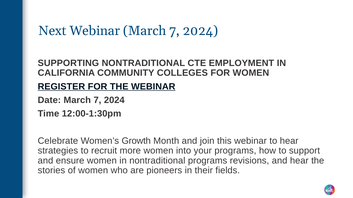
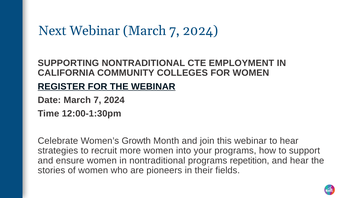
revisions: revisions -> repetition (250, 161)
